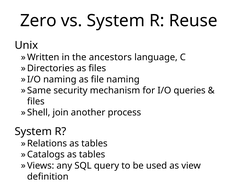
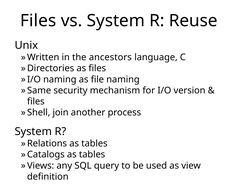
Zero: Zero -> Files (38, 21)
queries: queries -> version (190, 91)
